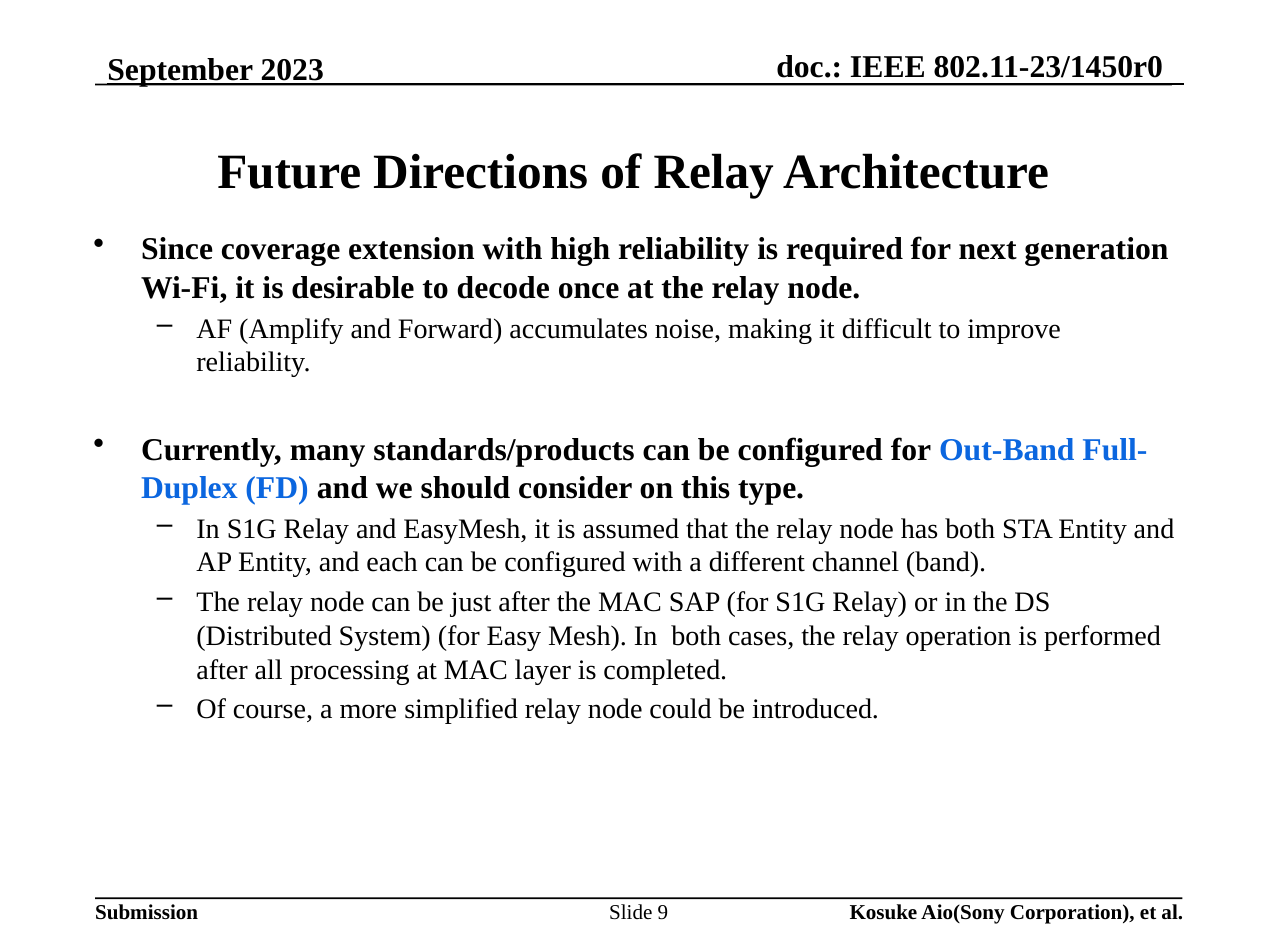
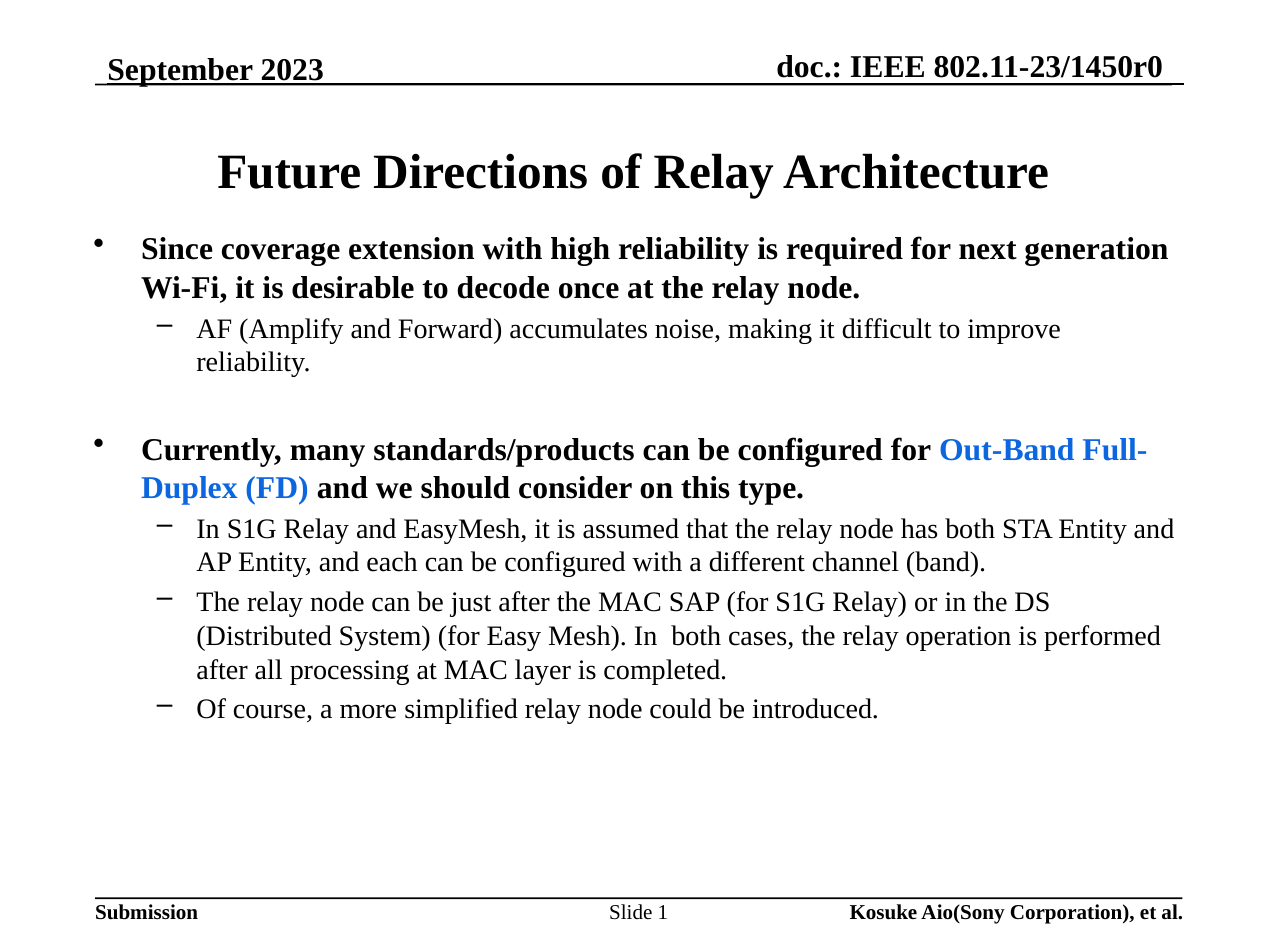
9: 9 -> 1 (663, 911)
